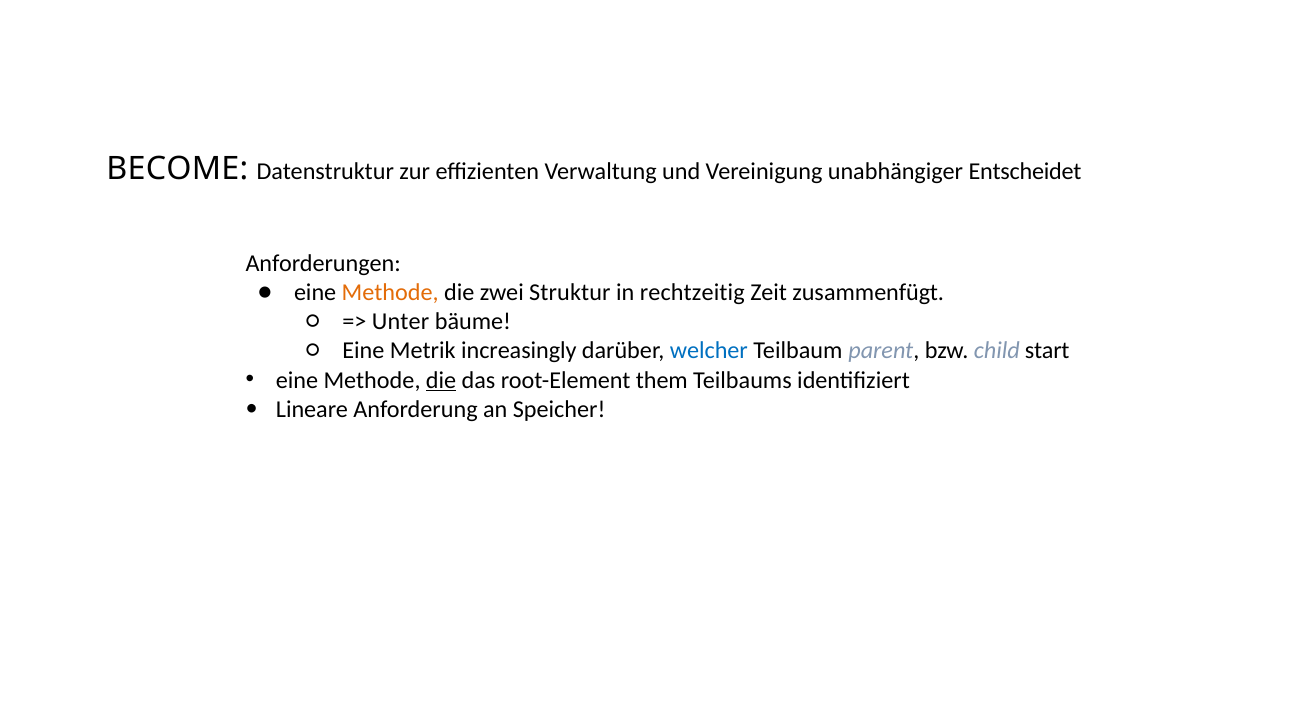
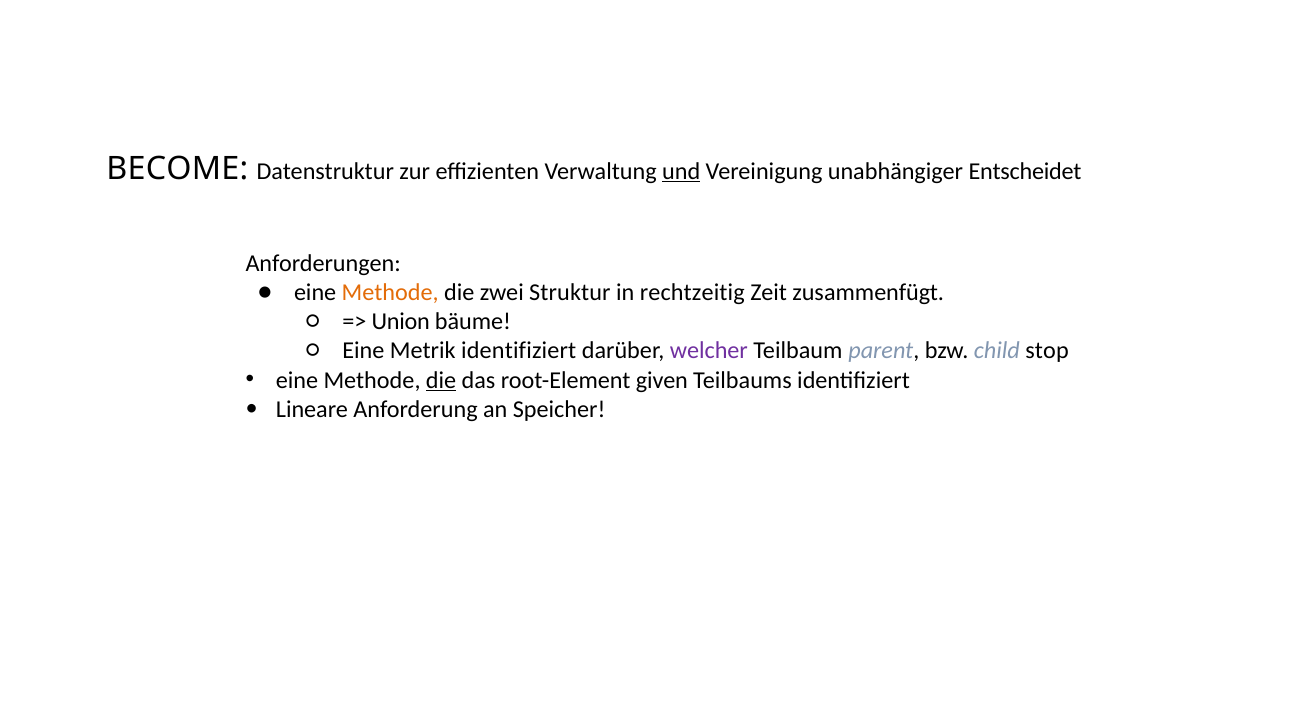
und underline: none -> present (681, 171)
Unter: Unter -> Union (401, 322)
Metrik increasingly: increasingly -> identifiziert (519, 351)
welcher colour: blue -> purple (709, 351)
start: start -> stop (1047, 351)
them: them -> given (662, 380)
